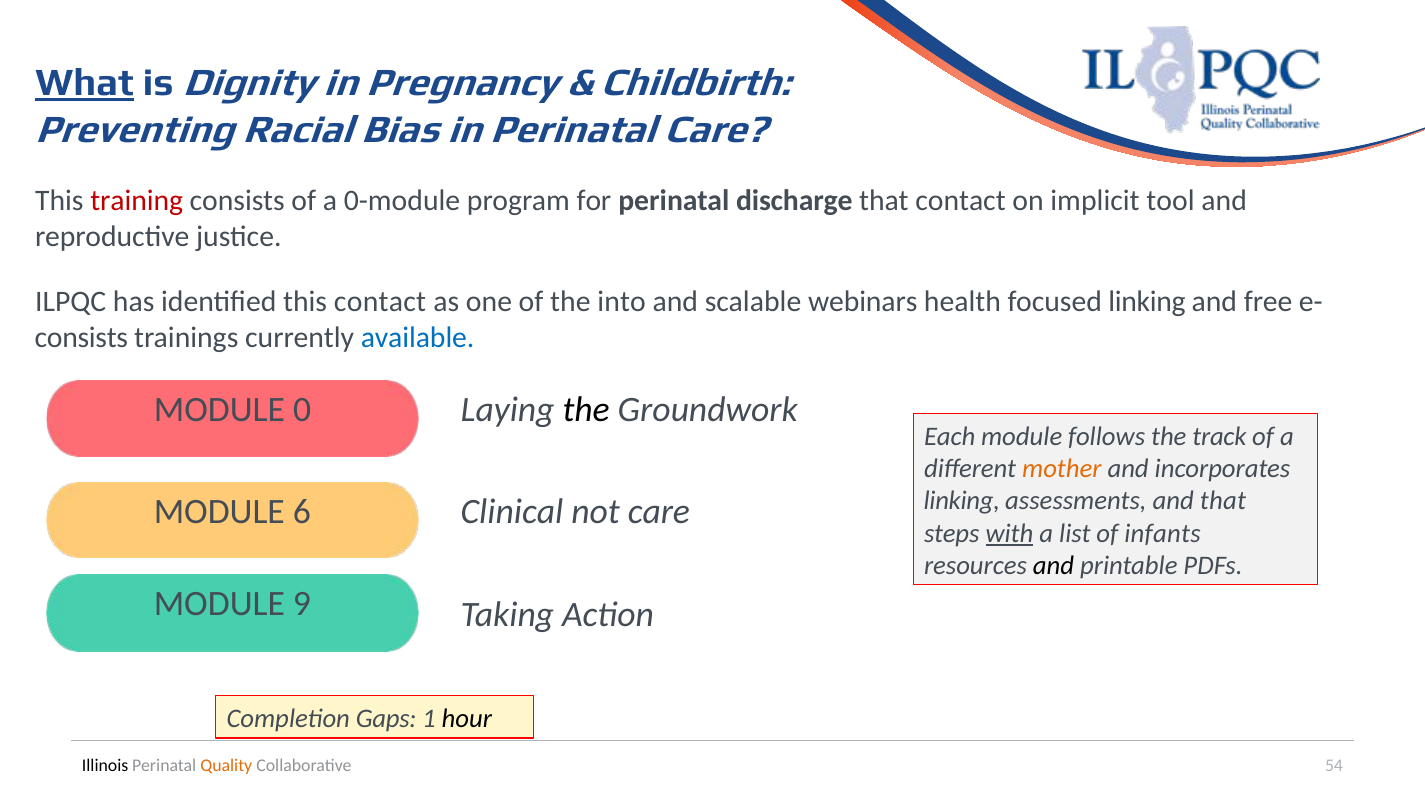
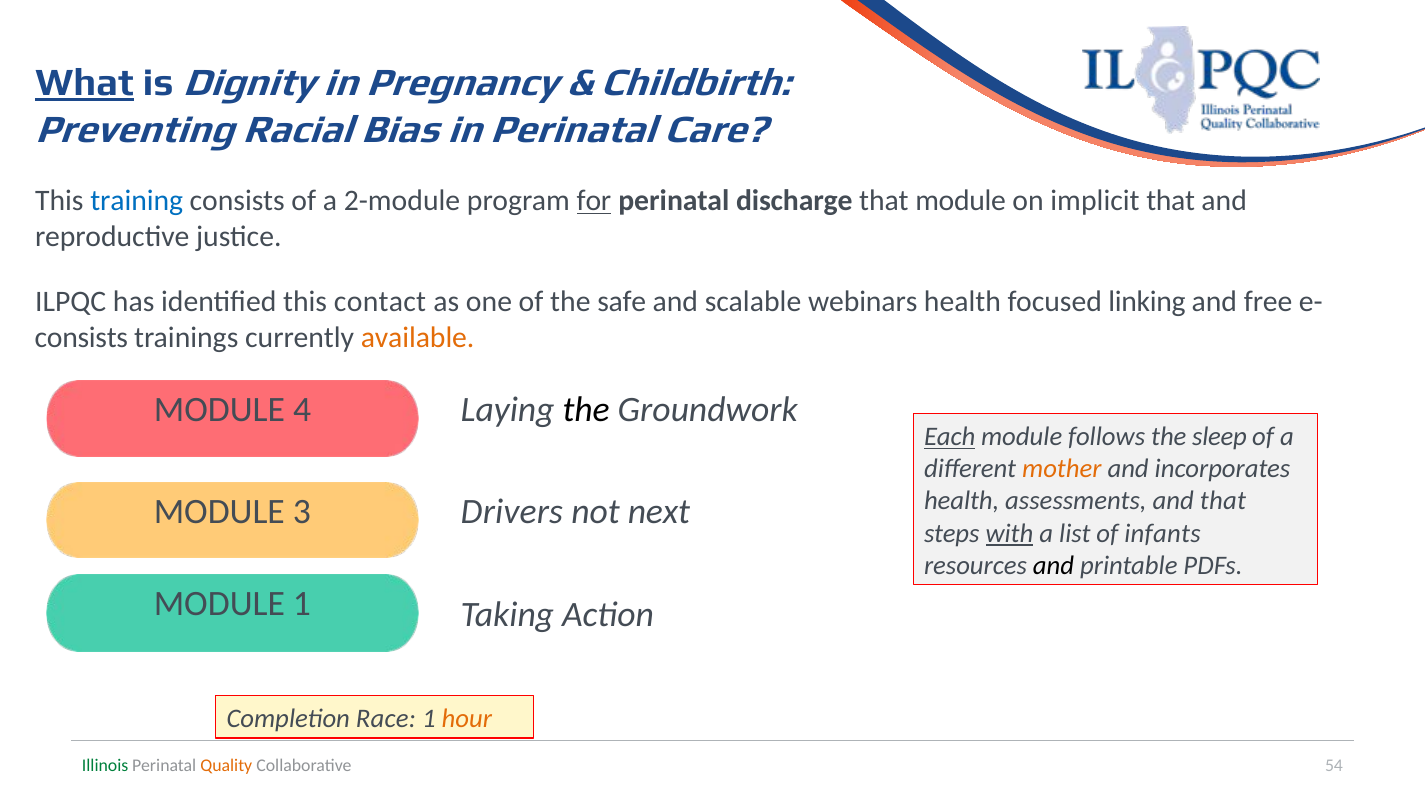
training colour: red -> blue (137, 201)
0-module: 0-module -> 2-module (402, 201)
for underline: none -> present (594, 201)
that contact: contact -> module (961, 201)
implicit tool: tool -> that (1171, 201)
into: into -> safe (622, 302)
available colour: blue -> orange (418, 337)
0: 0 -> 4 (302, 410)
Each underline: none -> present (950, 437)
track: track -> sleep (1219, 437)
linking: linking -> health (962, 501)
Clinical: Clinical -> Drivers (512, 511)
not care: care -> next (659, 511)
6: 6 -> 3 (302, 512)
MODULE 9: 9 -> 1 (302, 603)
Gaps: Gaps -> Race (386, 718)
hour colour: black -> orange (467, 718)
Illinois colour: black -> green (105, 765)
